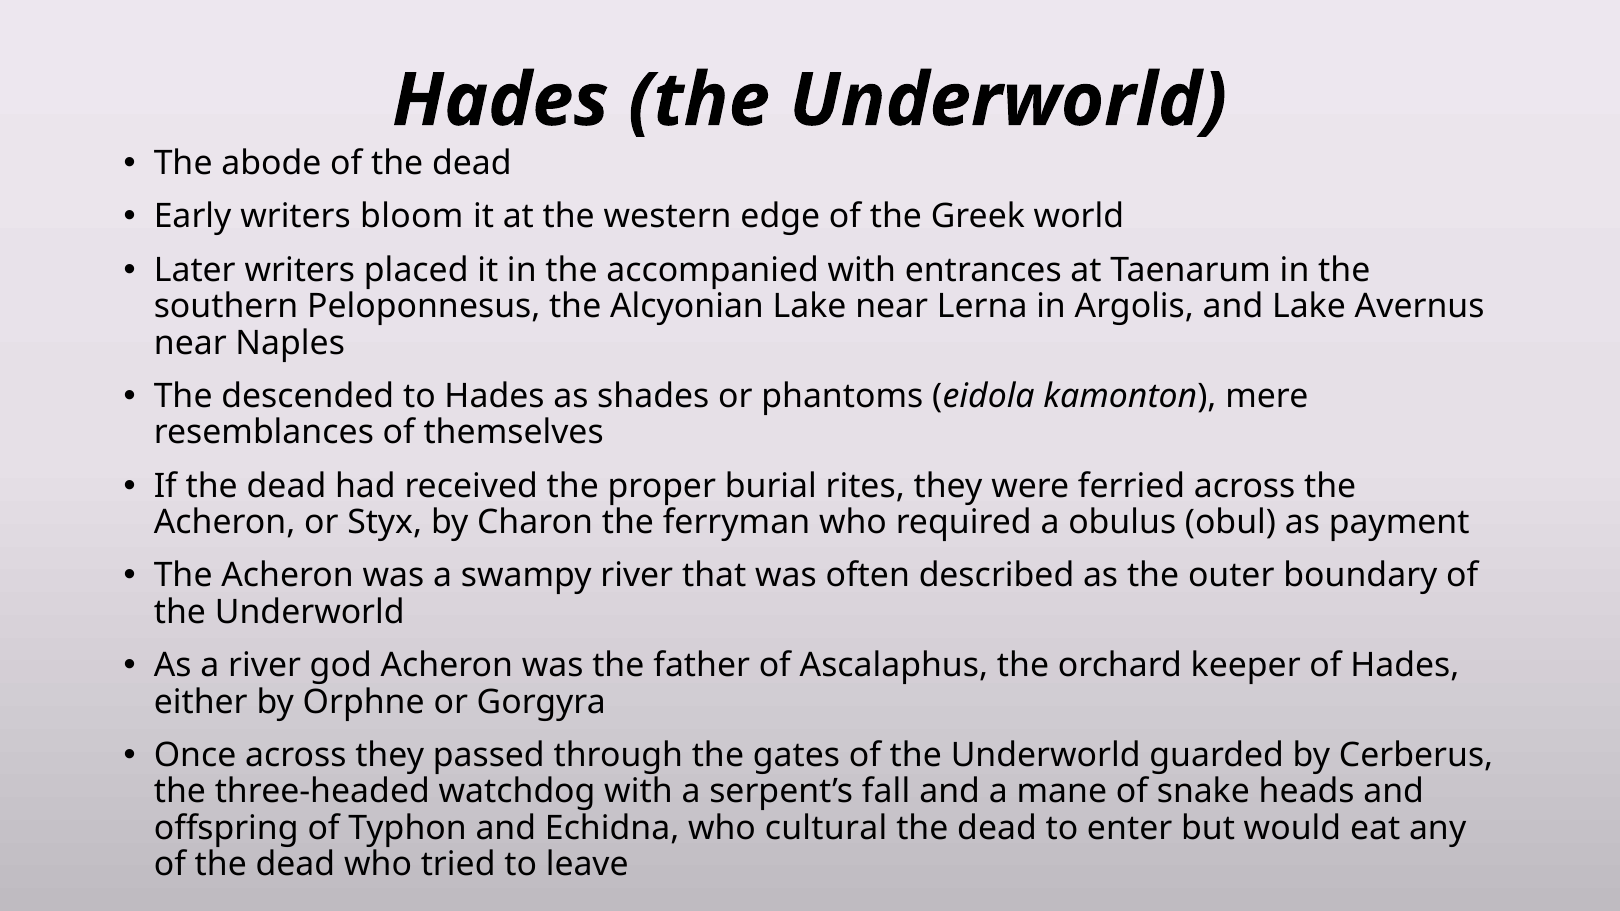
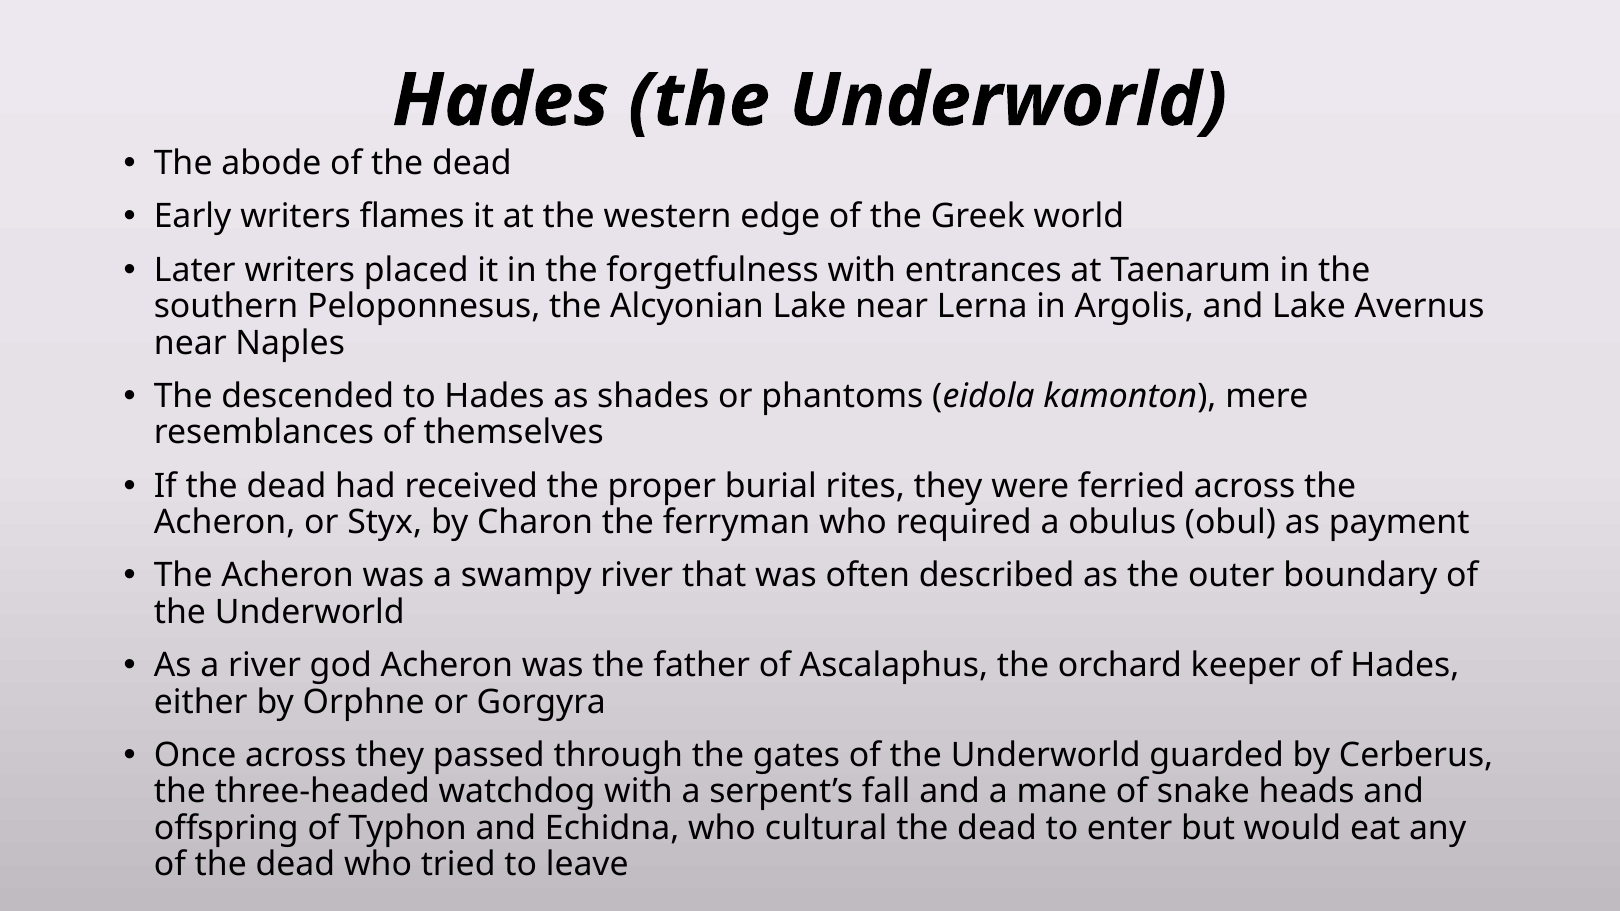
bloom: bloom -> flames (412, 217)
accompanied: accompanied -> forgetfulness (713, 270)
